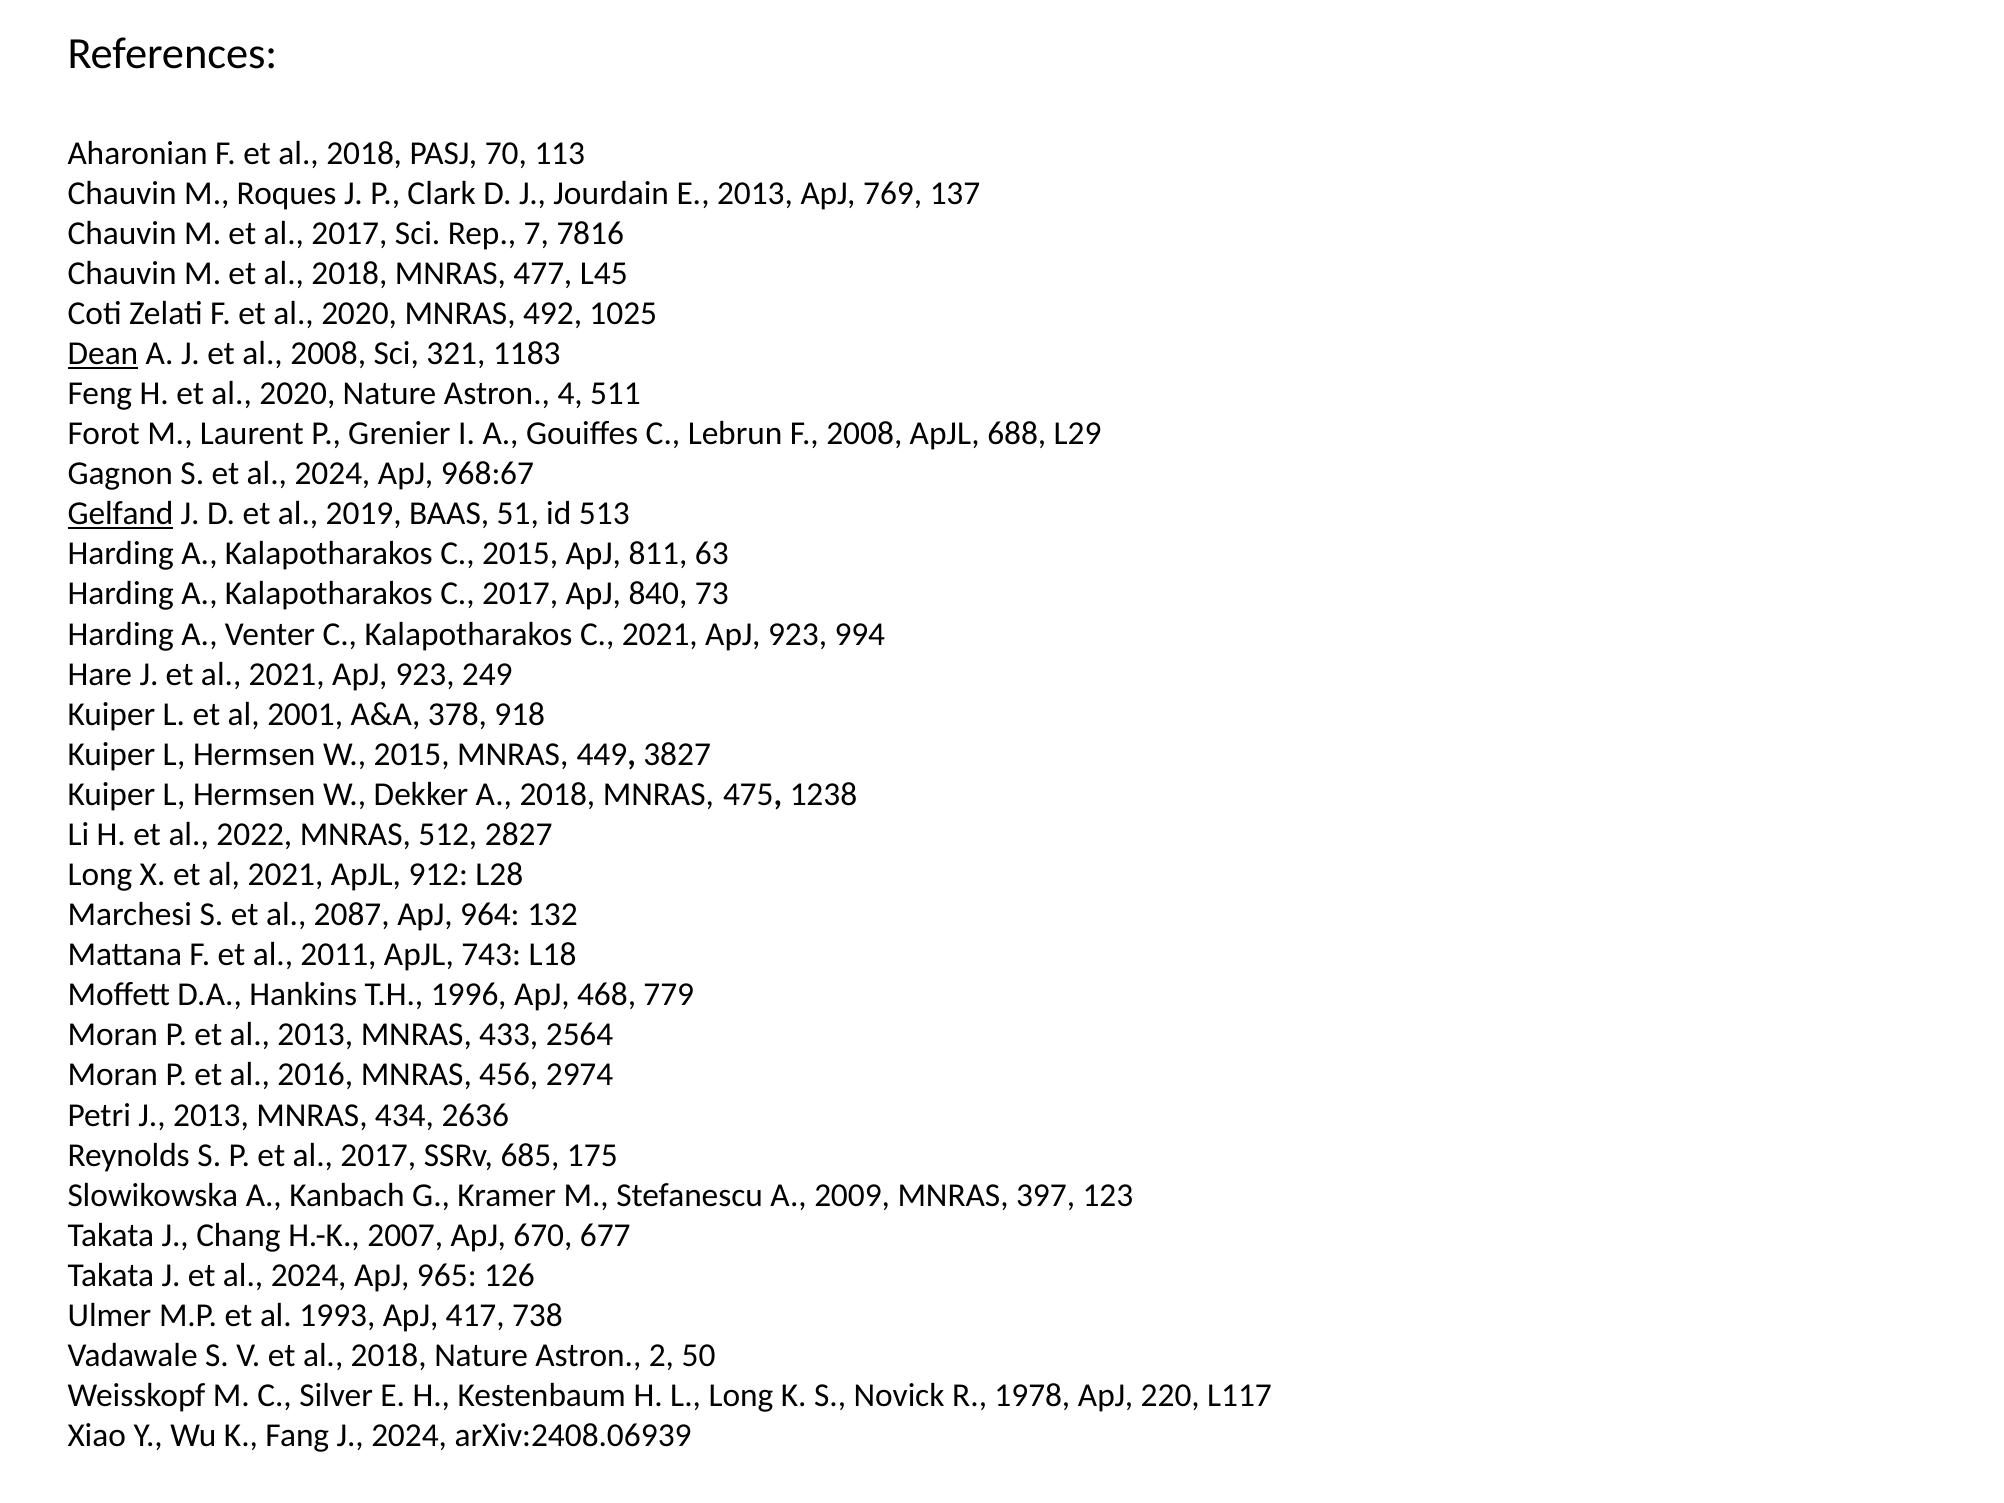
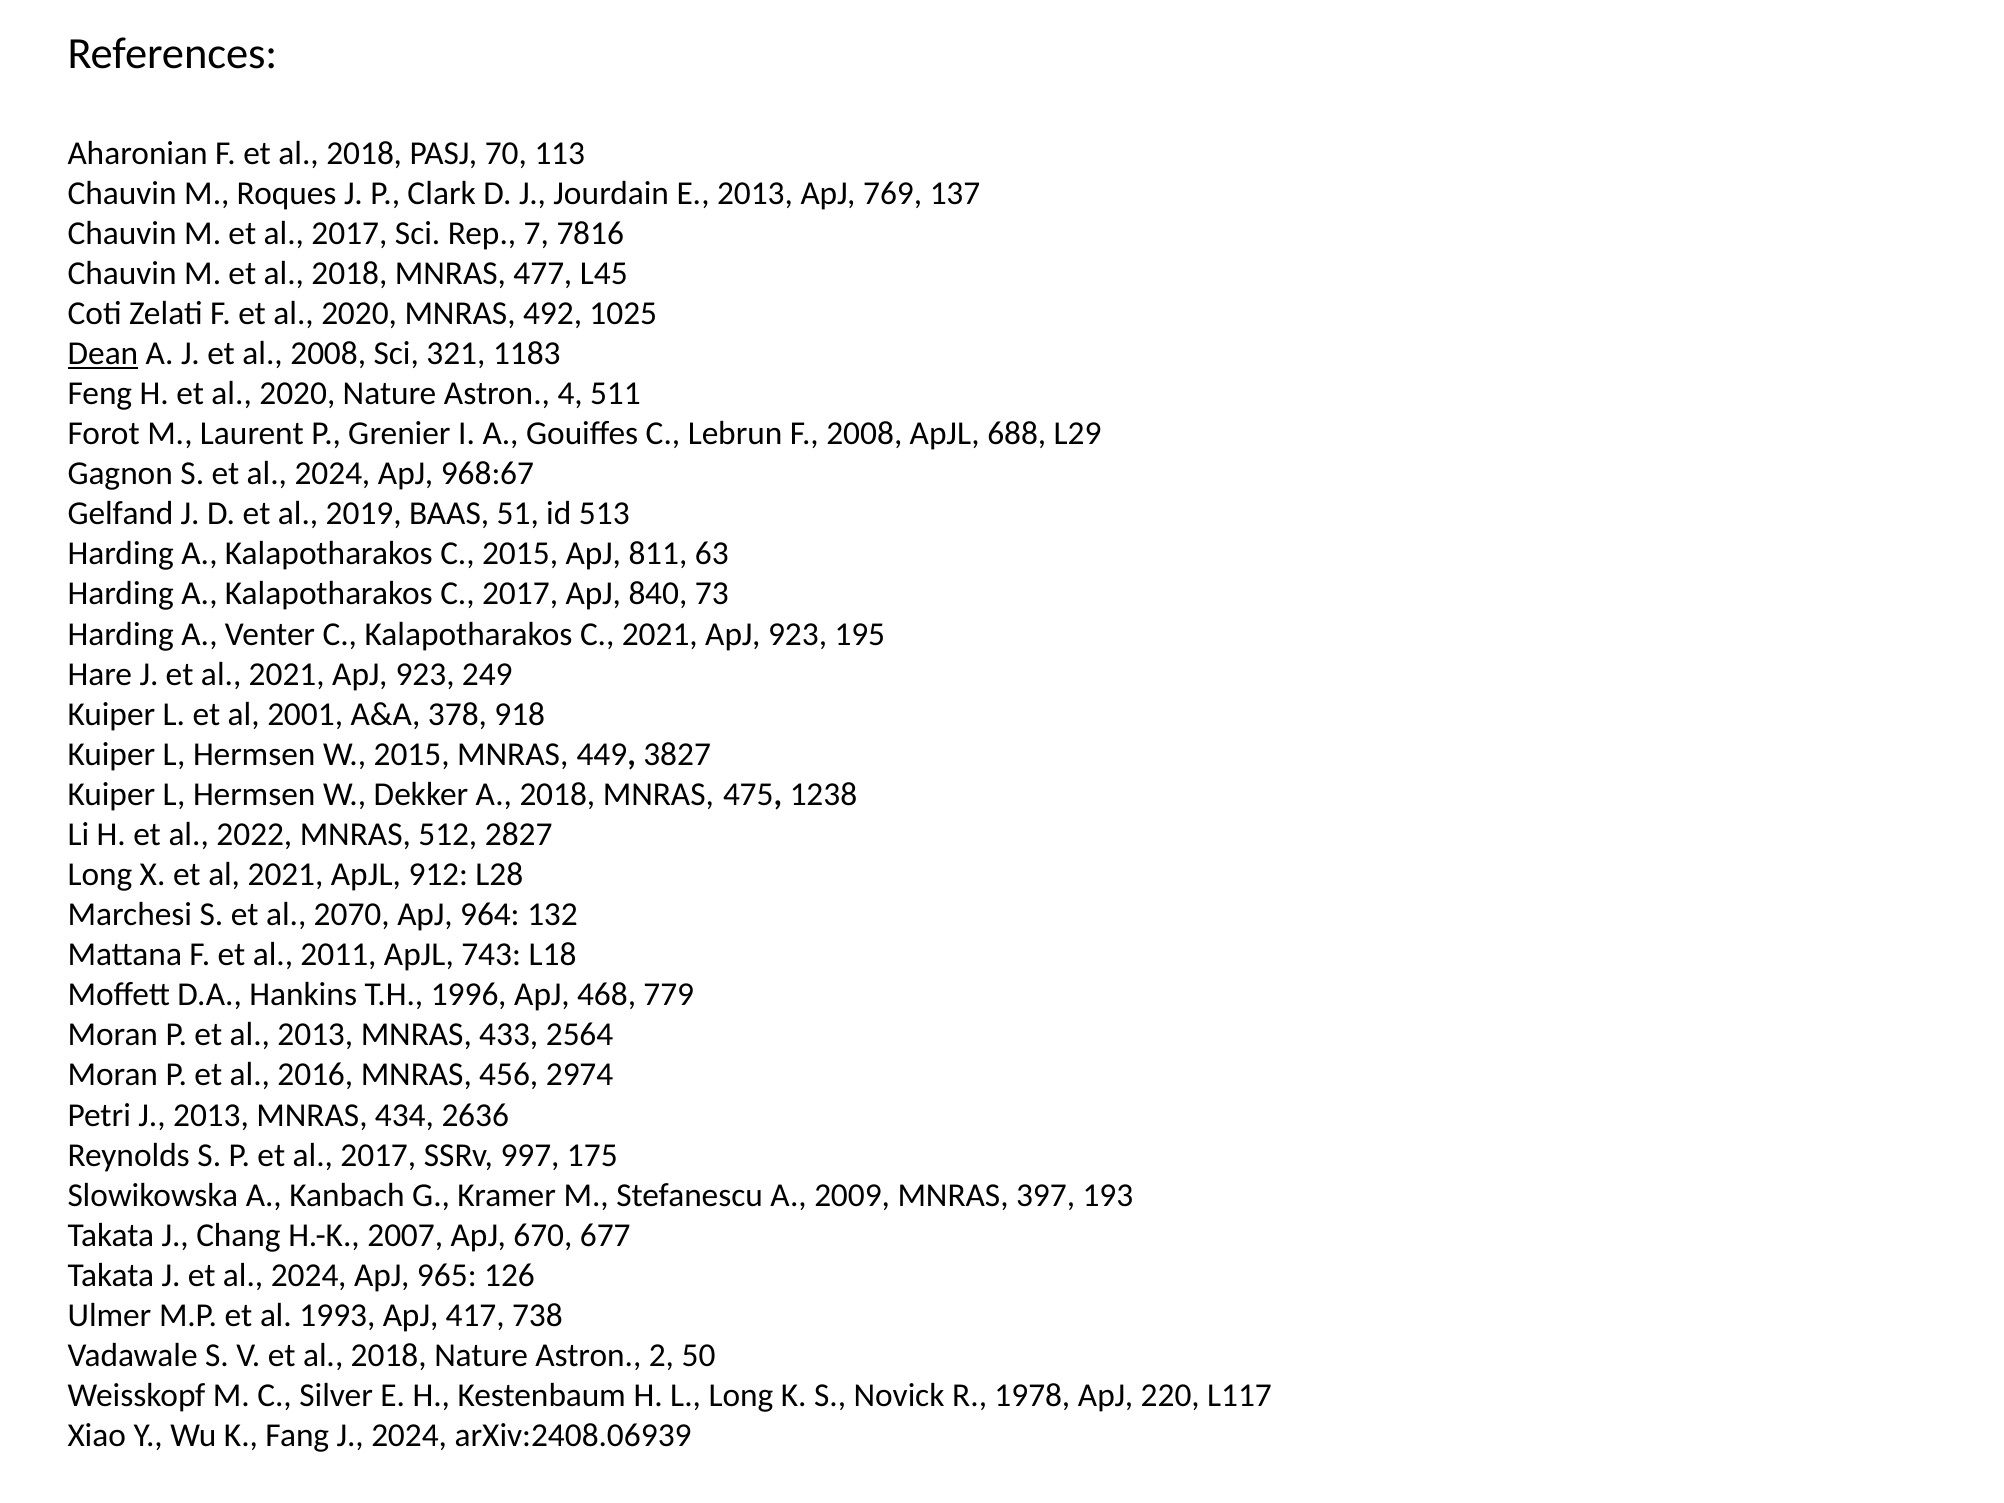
Gelfand underline: present -> none (121, 514)
994: 994 -> 195 (860, 634)
2087: 2087 -> 2070 (352, 915)
685: 685 -> 997 (530, 1155)
123: 123 -> 193 (1108, 1195)
